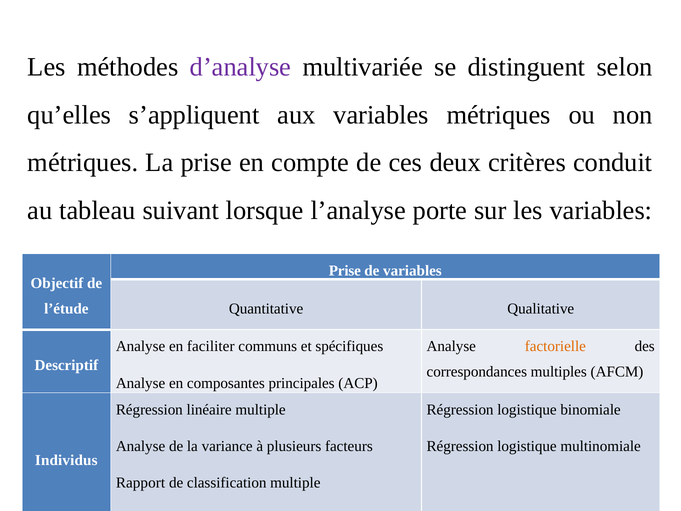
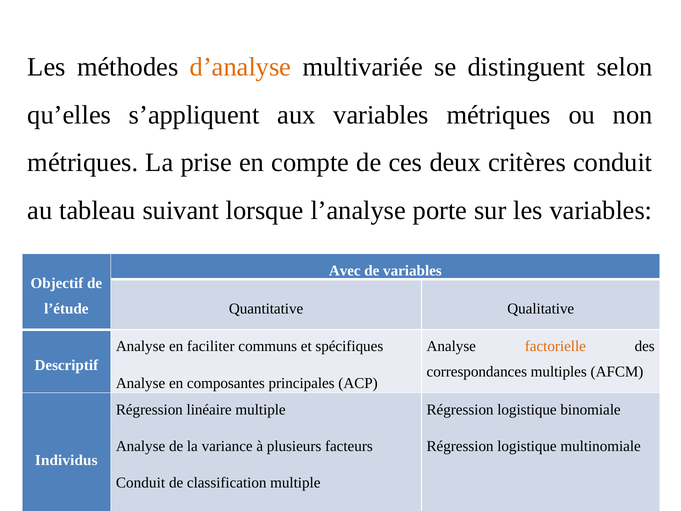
d’analyse colour: purple -> orange (240, 67)
Prise: Prise -> Avec (345, 271)
Rapport: Rapport -> Conduit (140, 483)
